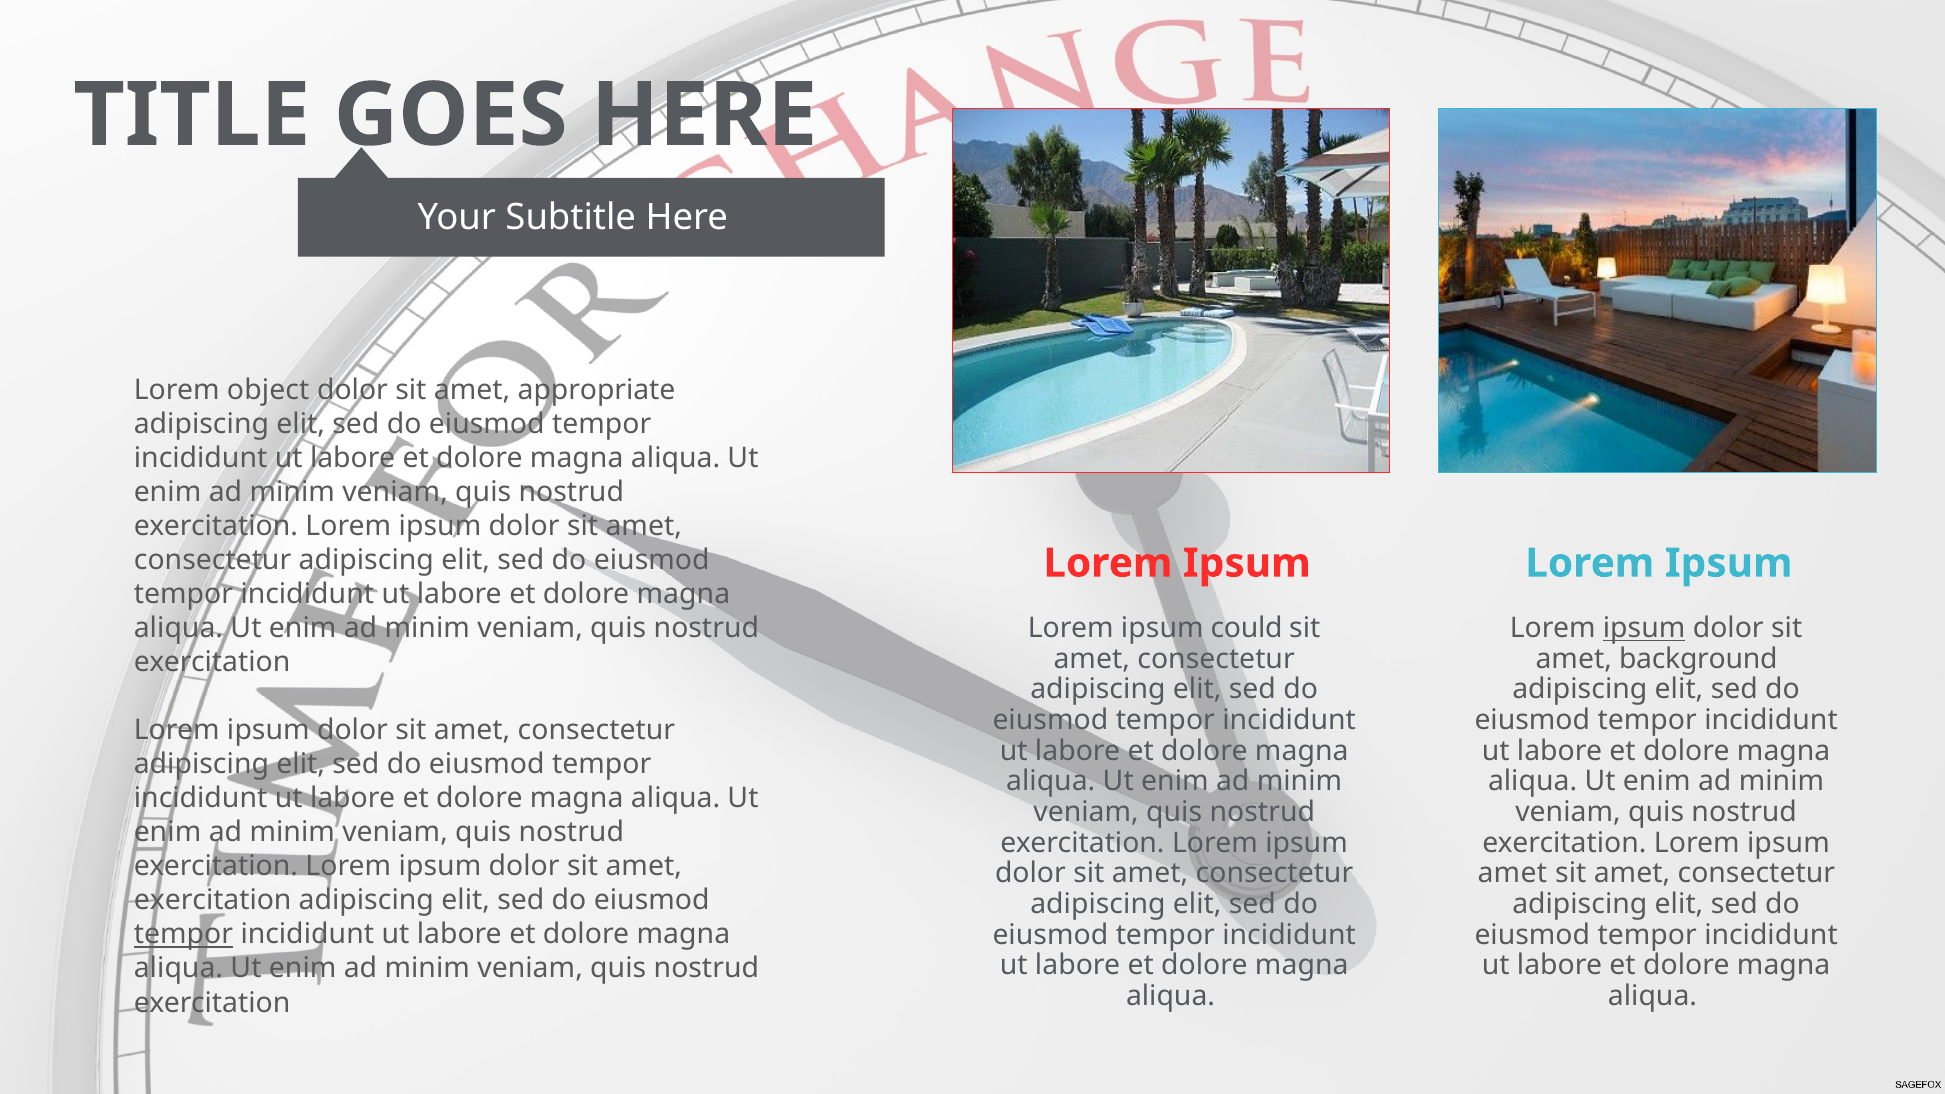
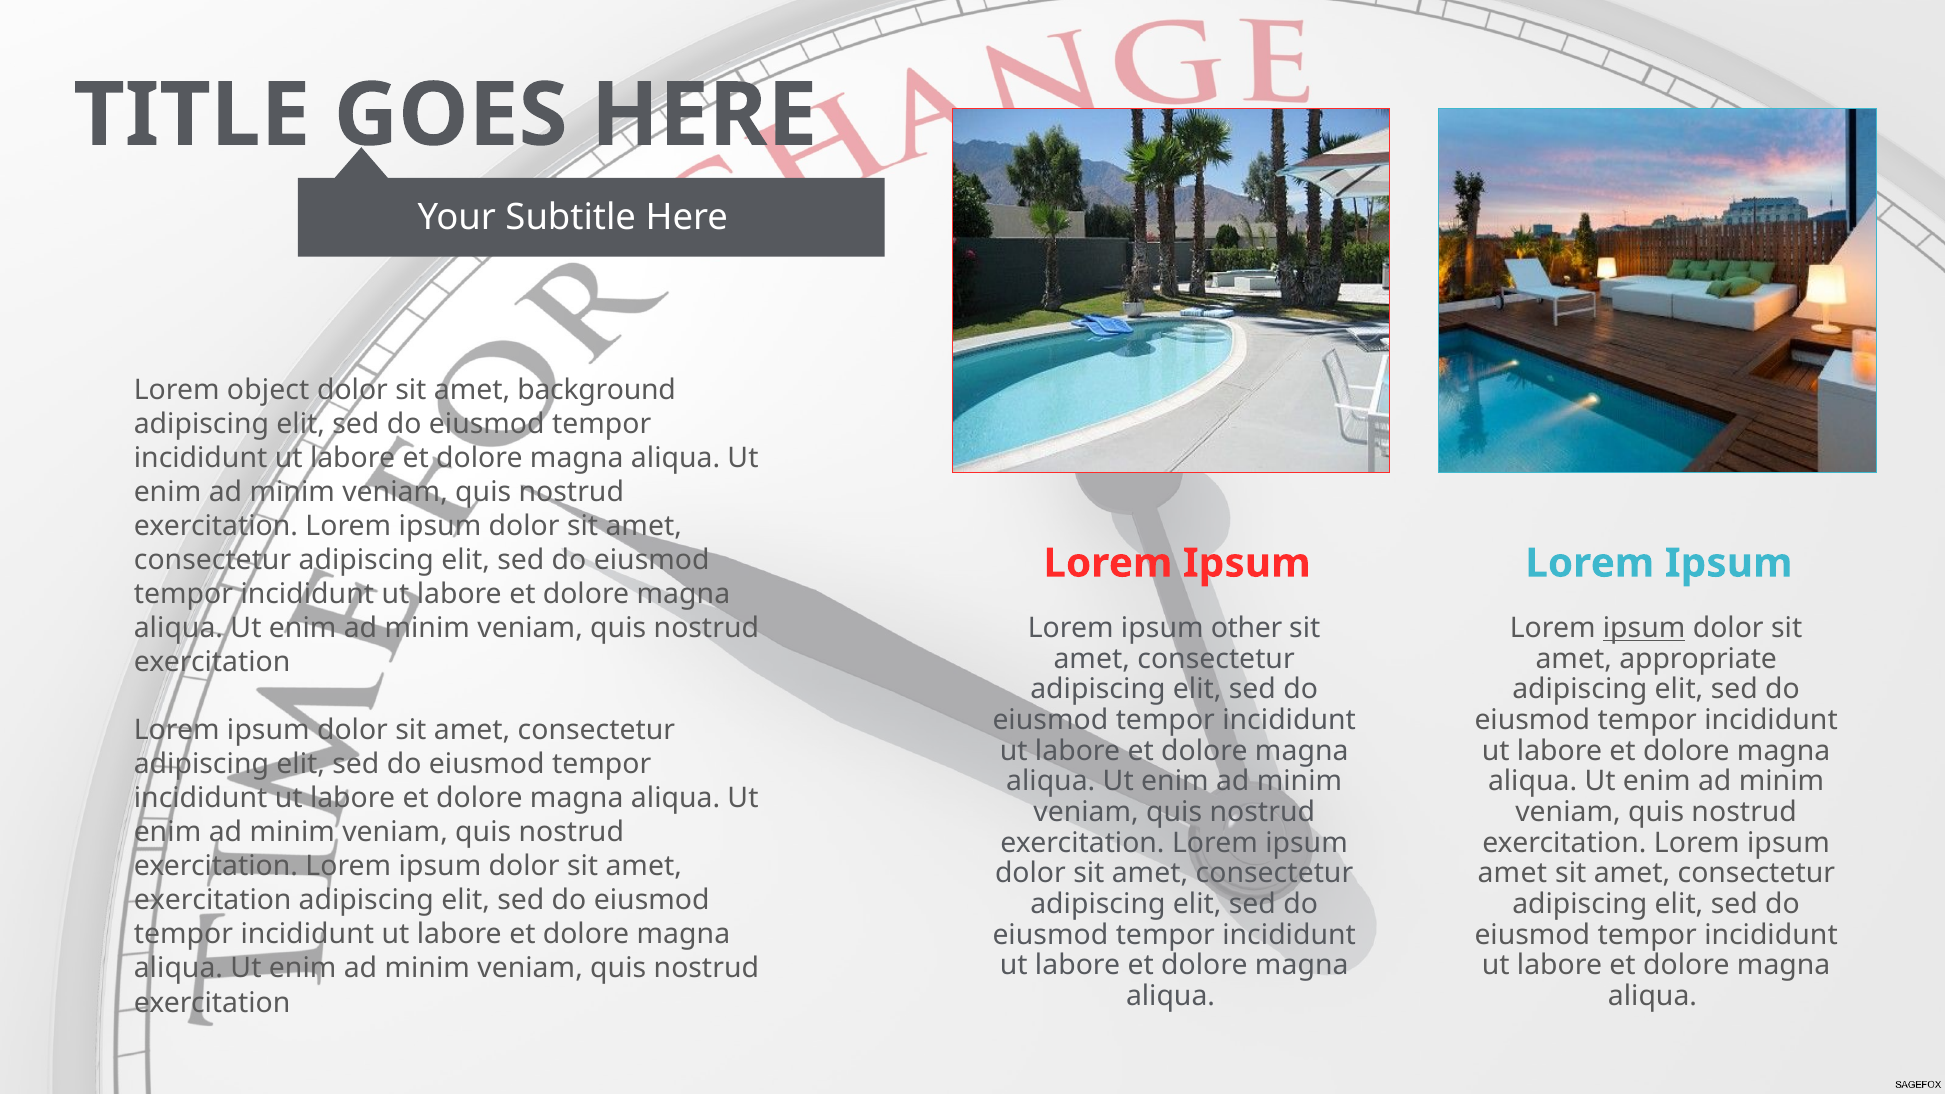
appropriate: appropriate -> background (597, 390)
could: could -> other (1247, 628)
background: background -> appropriate (1698, 659)
tempor underline: present -> none (184, 935)
